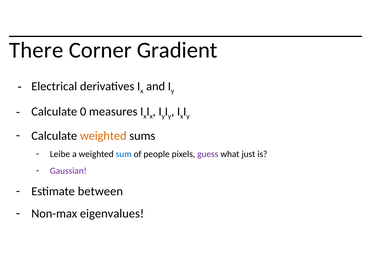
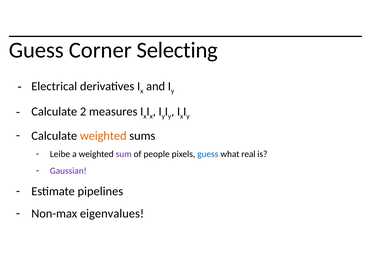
There: There -> Guess (36, 50)
Gradient: Gradient -> Selecting (177, 50)
0: 0 -> 2 (83, 112)
sum colour: blue -> purple (124, 154)
guess colour: purple -> blue (208, 154)
just: just -> real (248, 154)
between: between -> pipelines (100, 192)
